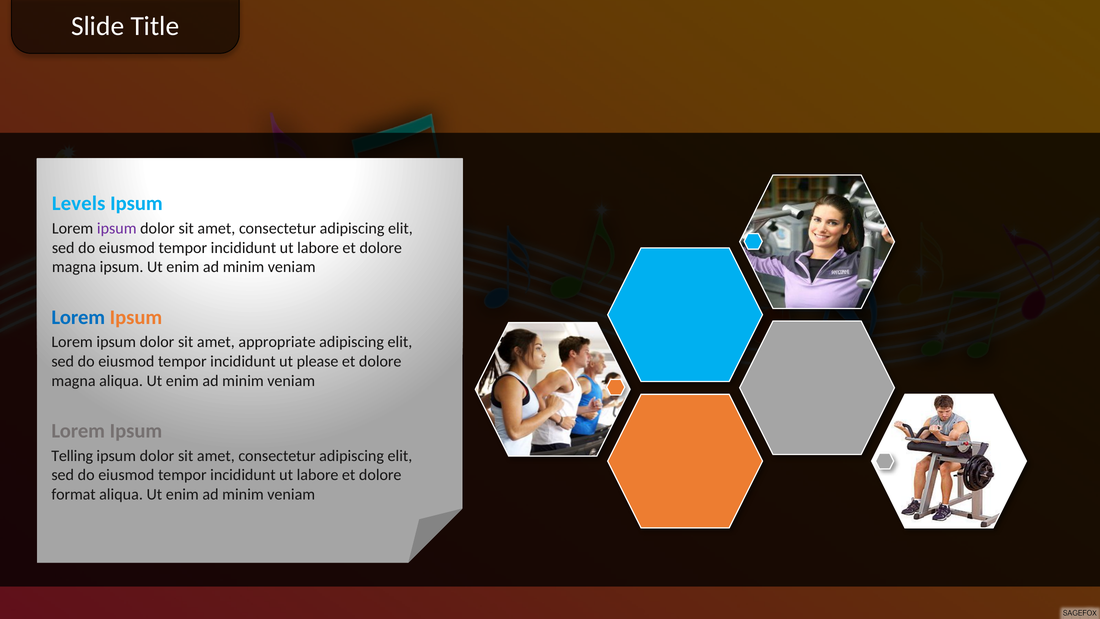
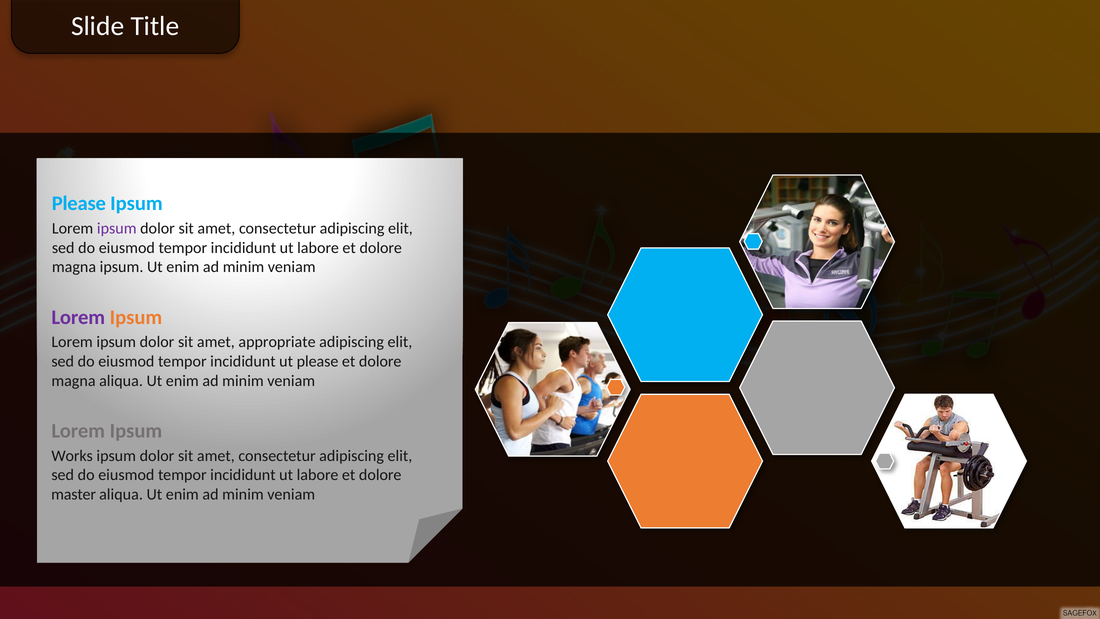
Levels: Levels -> Please (79, 204)
Lorem colour: blue -> purple (78, 317)
Telling: Telling -> Works (72, 456)
format: format -> master (74, 494)
